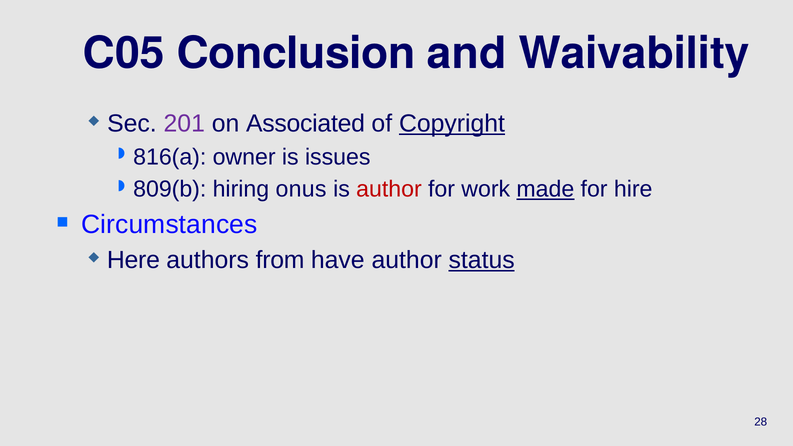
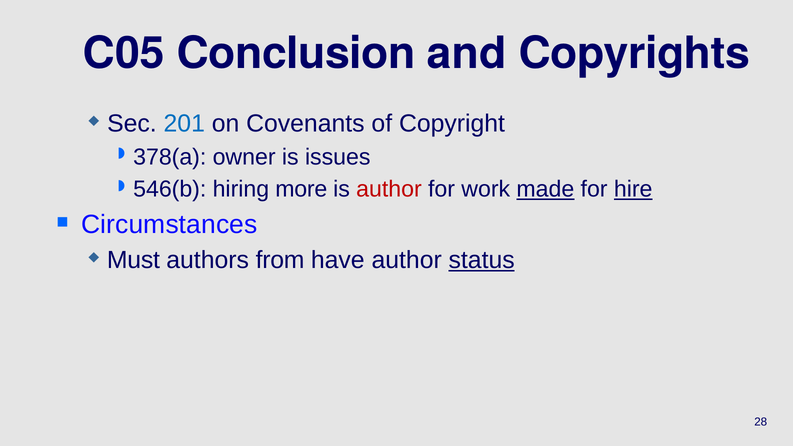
Waivability: Waivability -> Copyrights (634, 54)
201 colour: purple -> blue (184, 124)
Associated: Associated -> Covenants (305, 124)
Copyright underline: present -> none (452, 124)
816(a: 816(a -> 378(a (170, 157)
809(b: 809(b -> 546(b (170, 189)
onus: onus -> more (301, 189)
hire underline: none -> present (633, 189)
Here: Here -> Must (133, 260)
